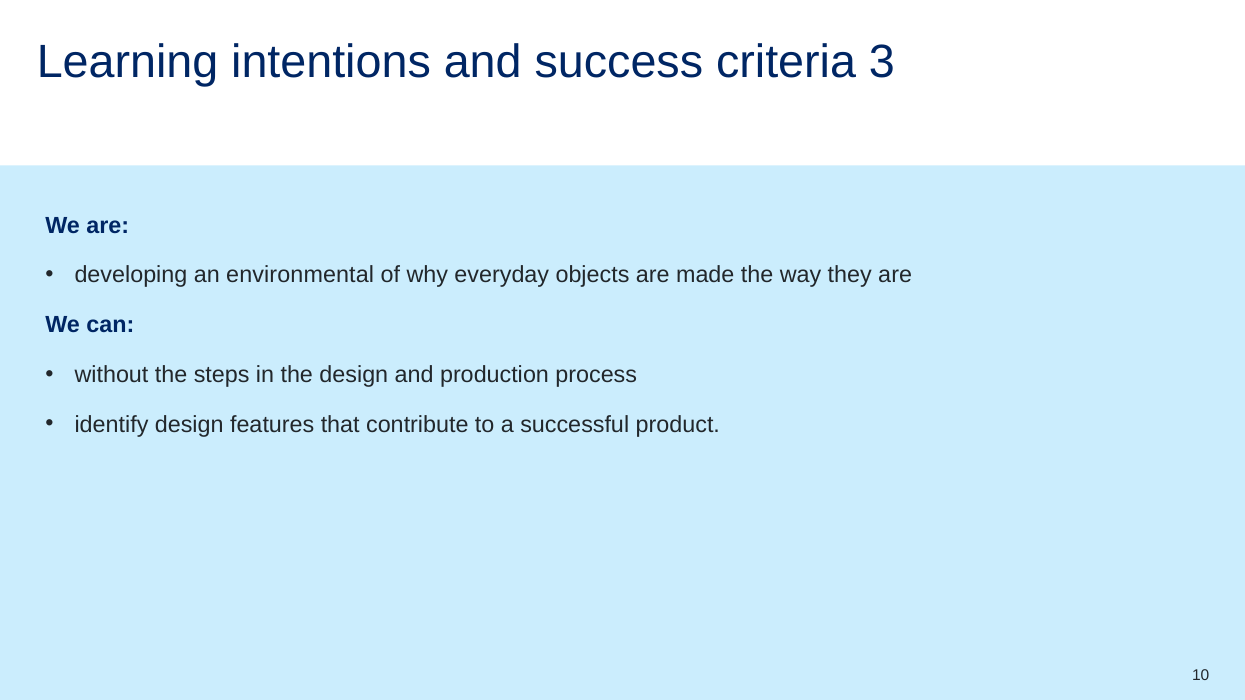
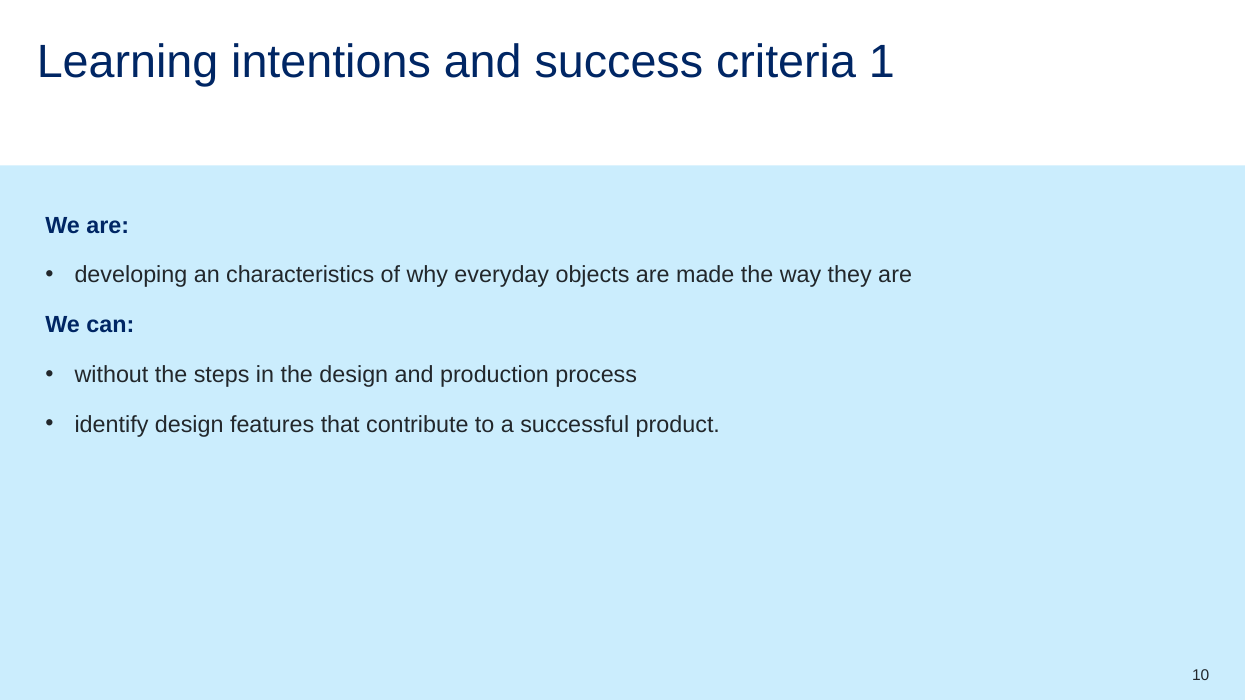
3: 3 -> 1 (882, 62)
environmental: environmental -> characteristics (300, 275)
